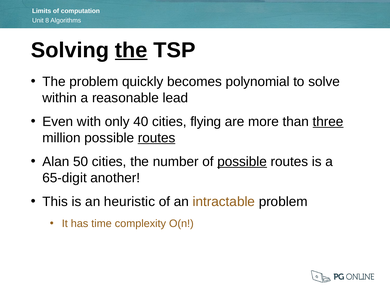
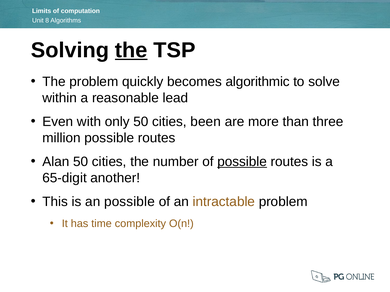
polynomial: polynomial -> algorithmic (258, 82)
only 40: 40 -> 50 (141, 122)
flying: flying -> been (206, 122)
three underline: present -> none (328, 122)
routes underline: present -> none (157, 138)
an heuristic: heuristic -> possible (129, 202)
